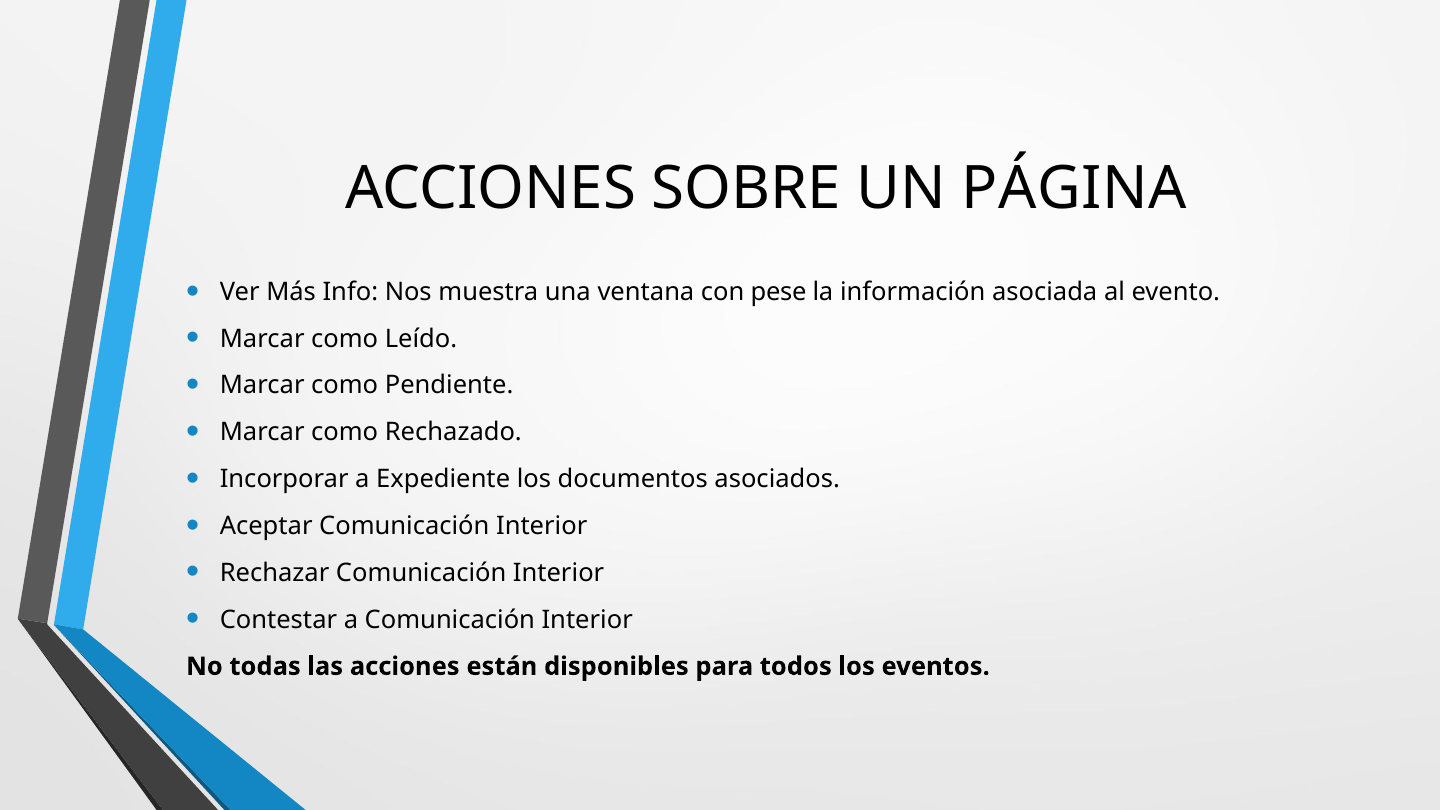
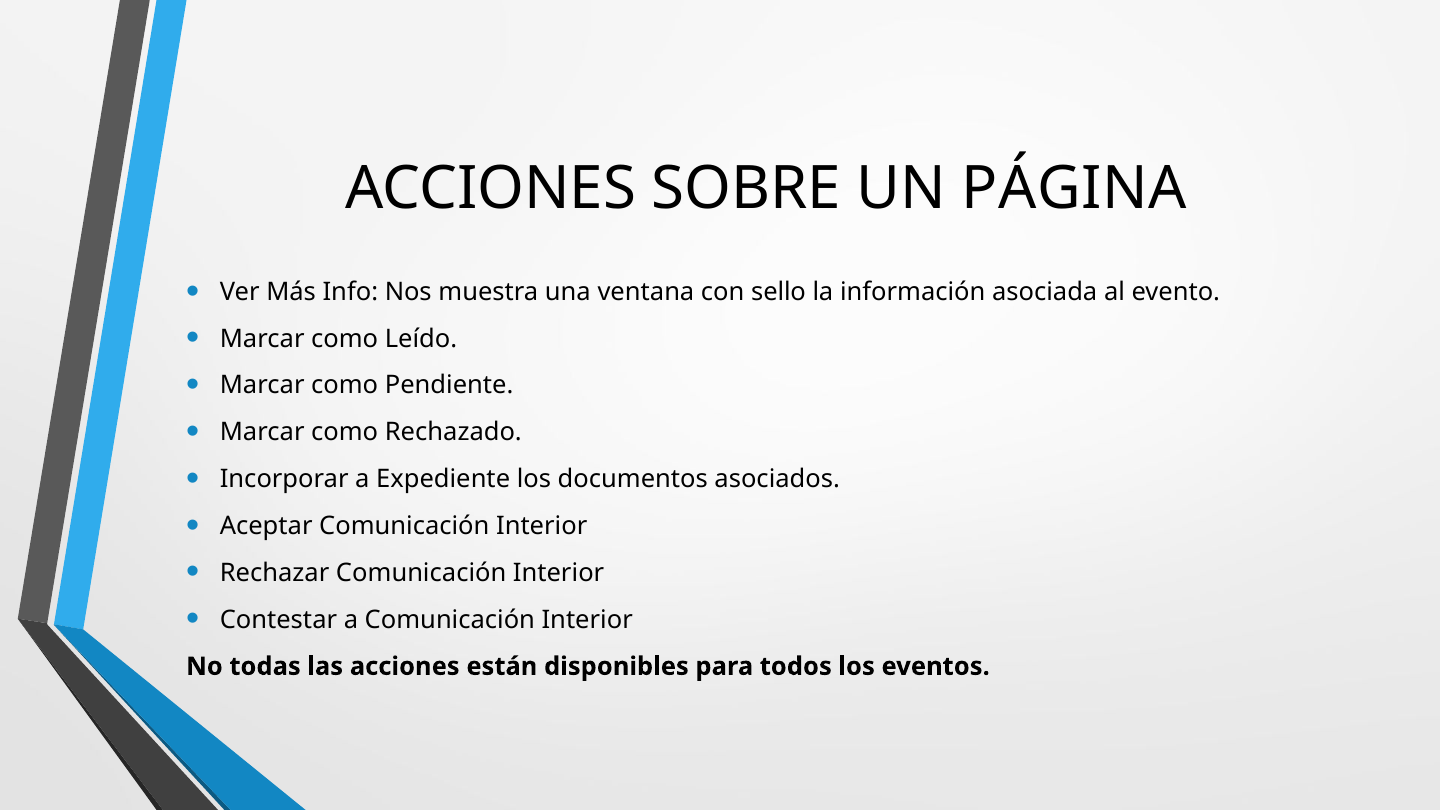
pese: pese -> sello (779, 292)
